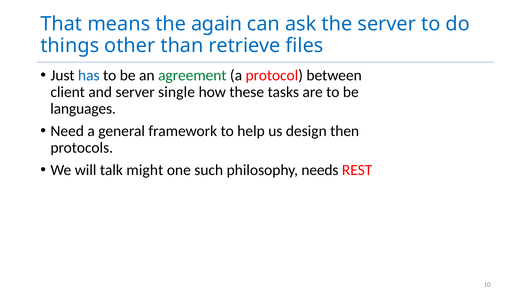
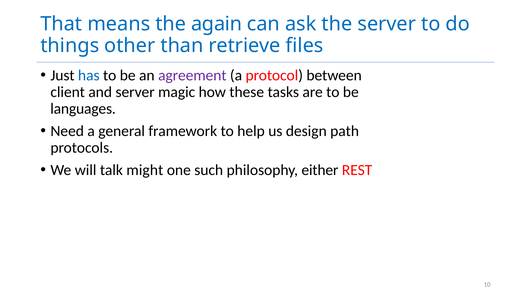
agreement colour: green -> purple (192, 76)
single: single -> magic (177, 92)
then: then -> path (345, 131)
needs: needs -> either (320, 170)
